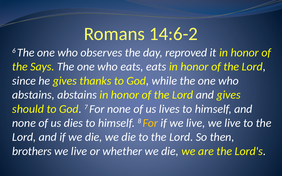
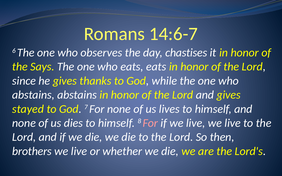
14:6-2: 14:6-2 -> 14:6-7 (173, 34)
reproved: reproved -> chastises (186, 53)
should: should -> stayed (28, 109)
For colour: yellow -> pink (150, 123)
